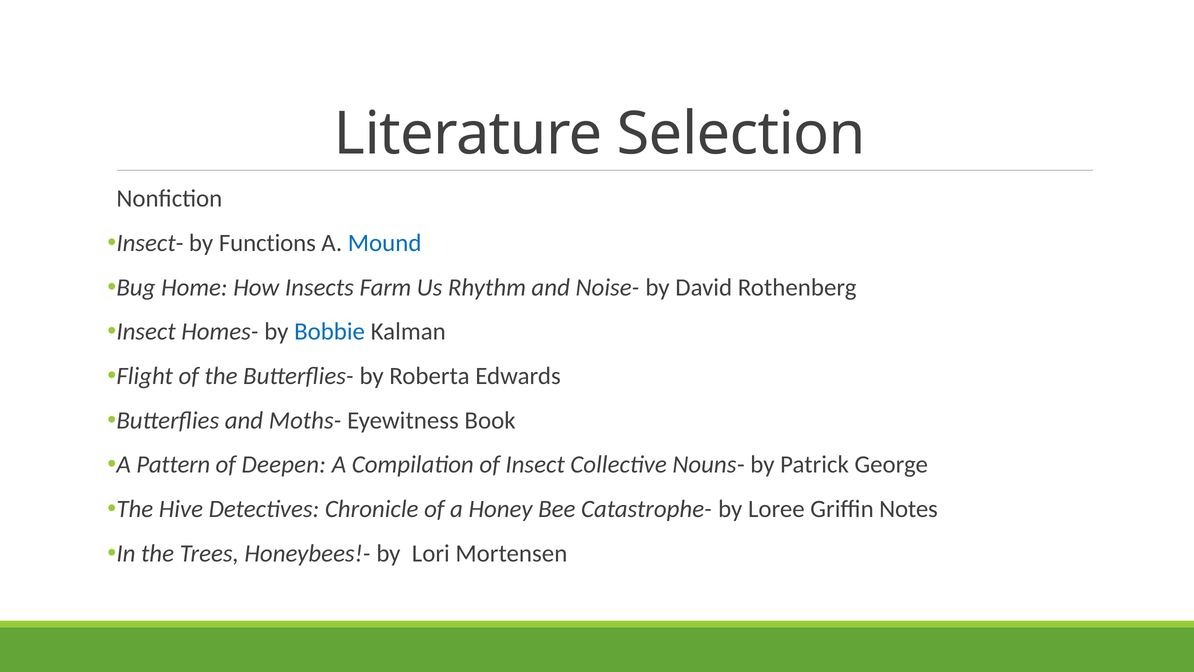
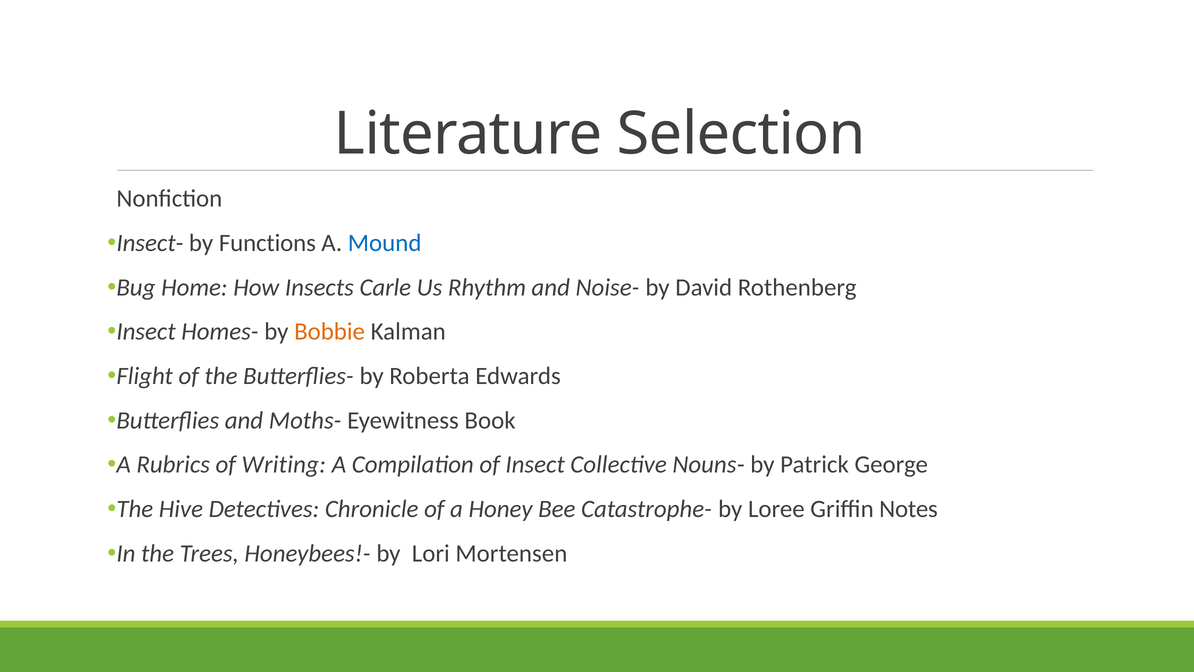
Farm: Farm -> Carle (385, 287)
Bobbie colour: blue -> orange (330, 332)
Pattern: Pattern -> Rubrics (173, 464)
Deepen: Deepen -> Writing (284, 464)
